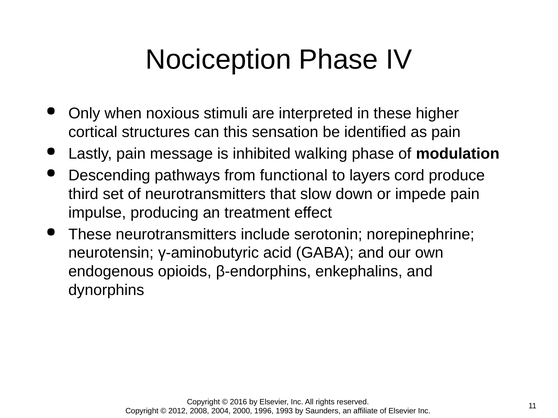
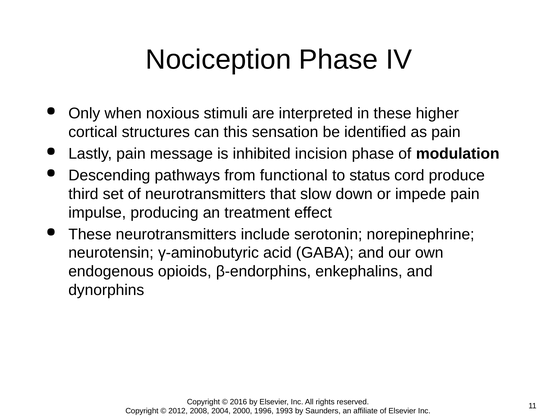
walking: walking -> incision (321, 154)
layers: layers -> status (370, 176)
